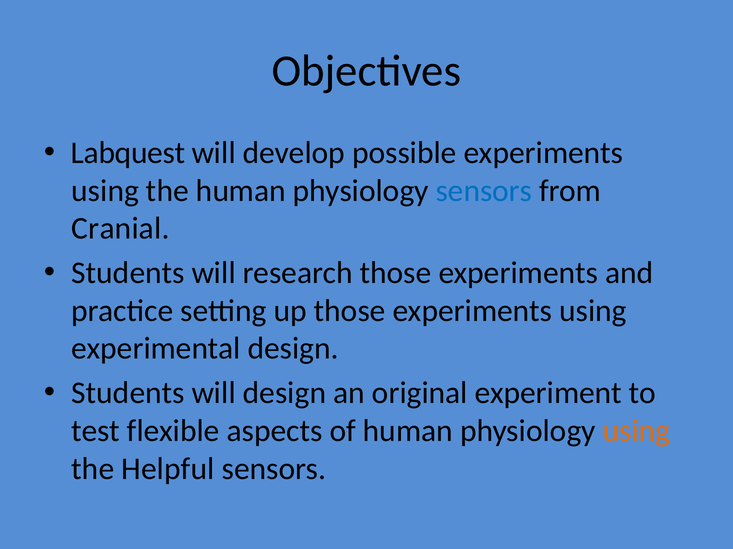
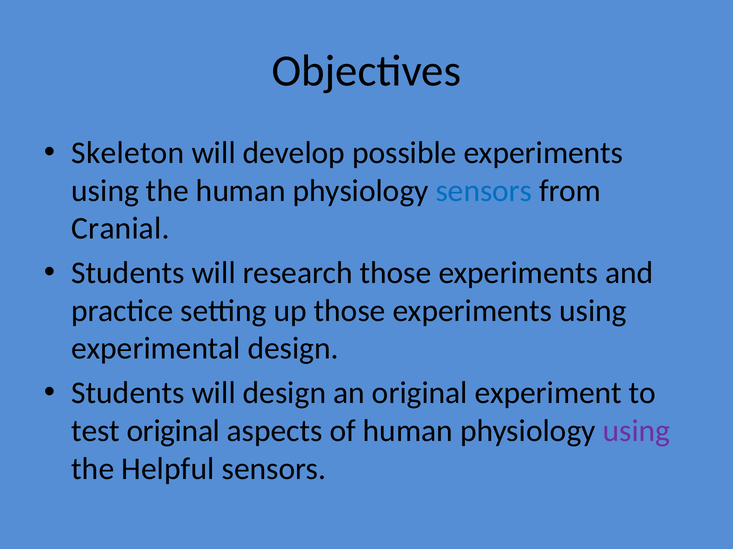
Labquest: Labquest -> Skeleton (128, 153)
test flexible: flexible -> original (173, 431)
using colour: orange -> purple (636, 431)
